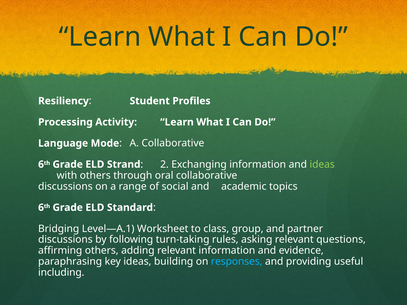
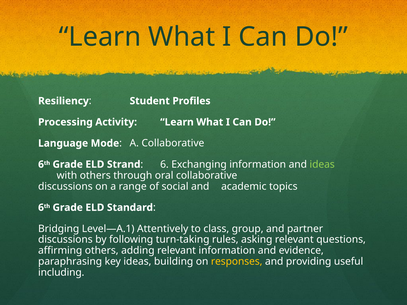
2: 2 -> 6 (164, 165)
Worksheet: Worksheet -> Attentively (163, 229)
responses colour: light blue -> yellow (237, 262)
